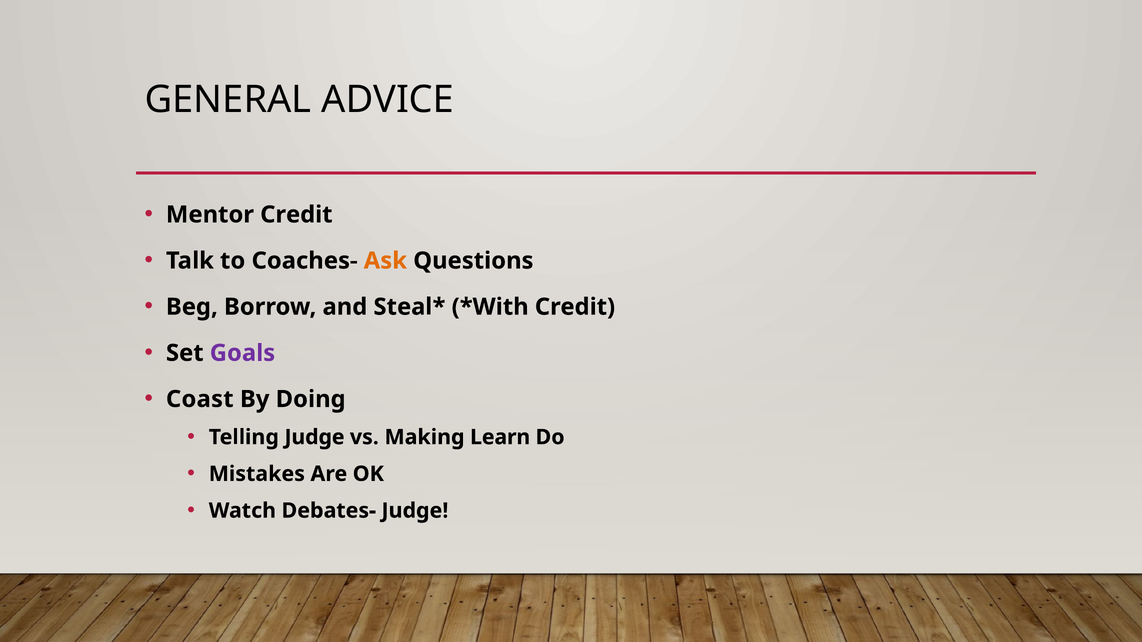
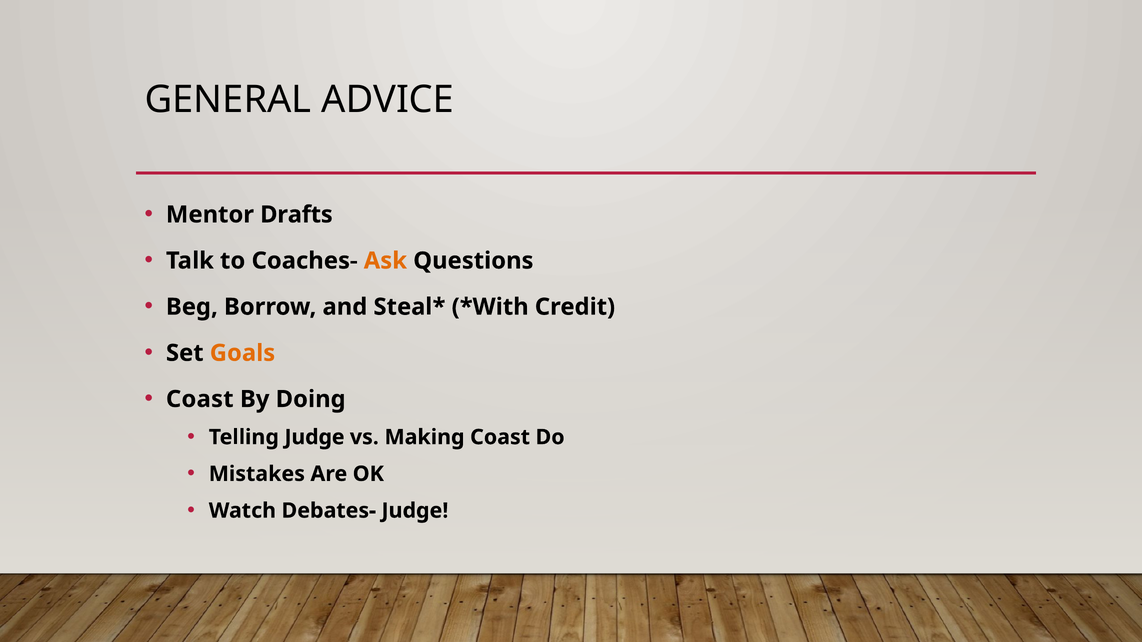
Mentor Credit: Credit -> Drafts (296, 215)
Goals colour: purple -> orange (242, 353)
Making Learn: Learn -> Coast (500, 437)
